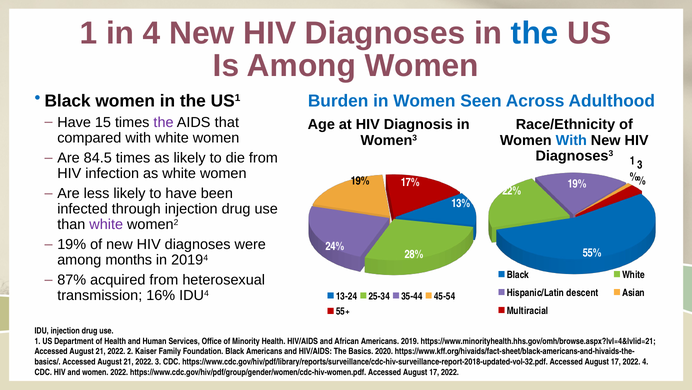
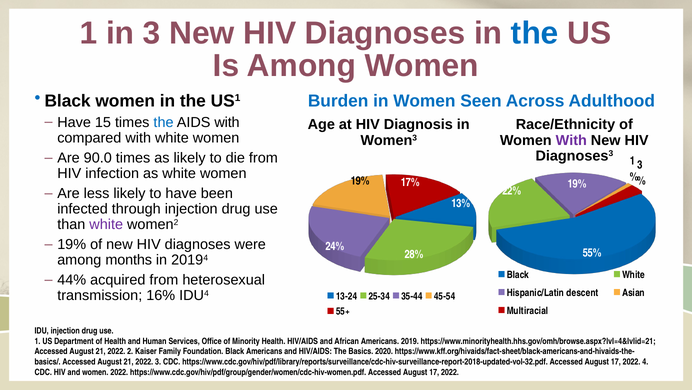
in 4: 4 -> 3 (152, 33)
the colour: purple -> blue (164, 122)
AIDS that: that -> with (227, 122)
With colour: blue -> purple (571, 140)
84.5: 84.5 -> 90.0 (98, 158)
87%: 87% -> 44% (72, 280)
